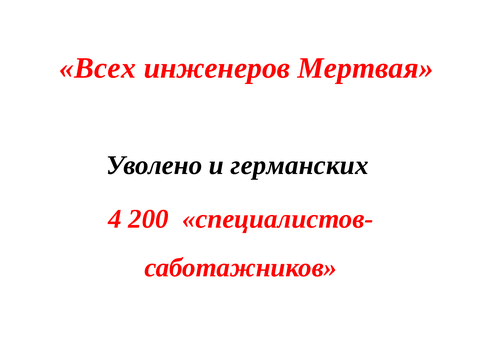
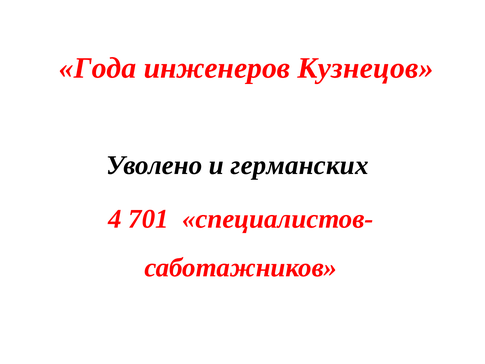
Всех: Всех -> Года (98, 68)
Мертвая: Мертвая -> Кузнецов (365, 68)
200: 200 -> 701 (148, 219)
